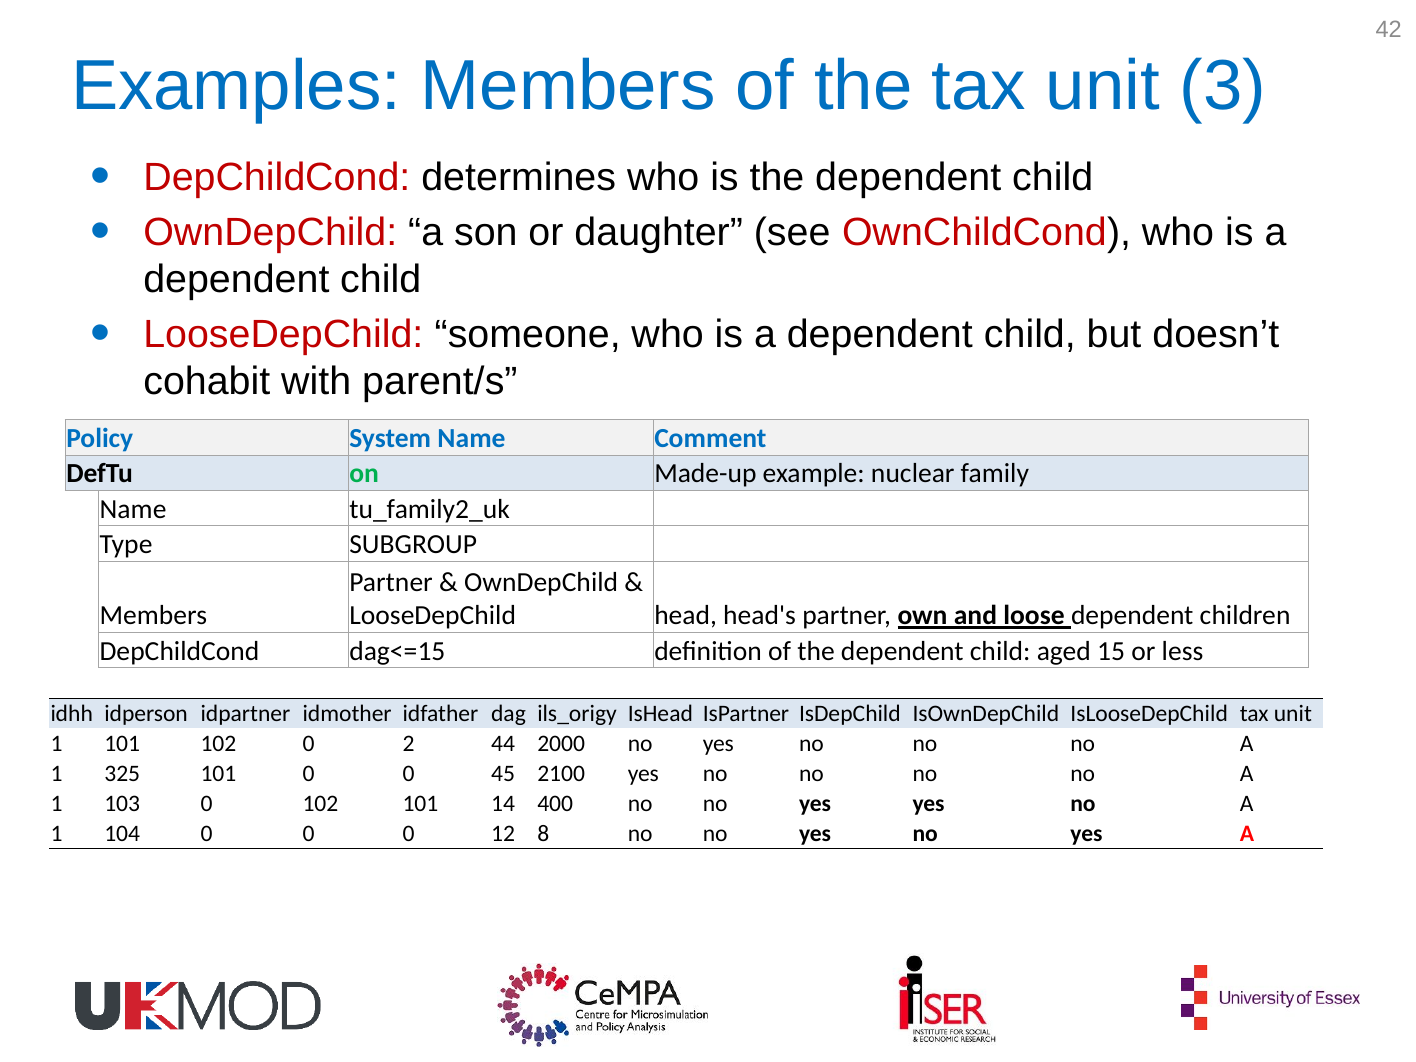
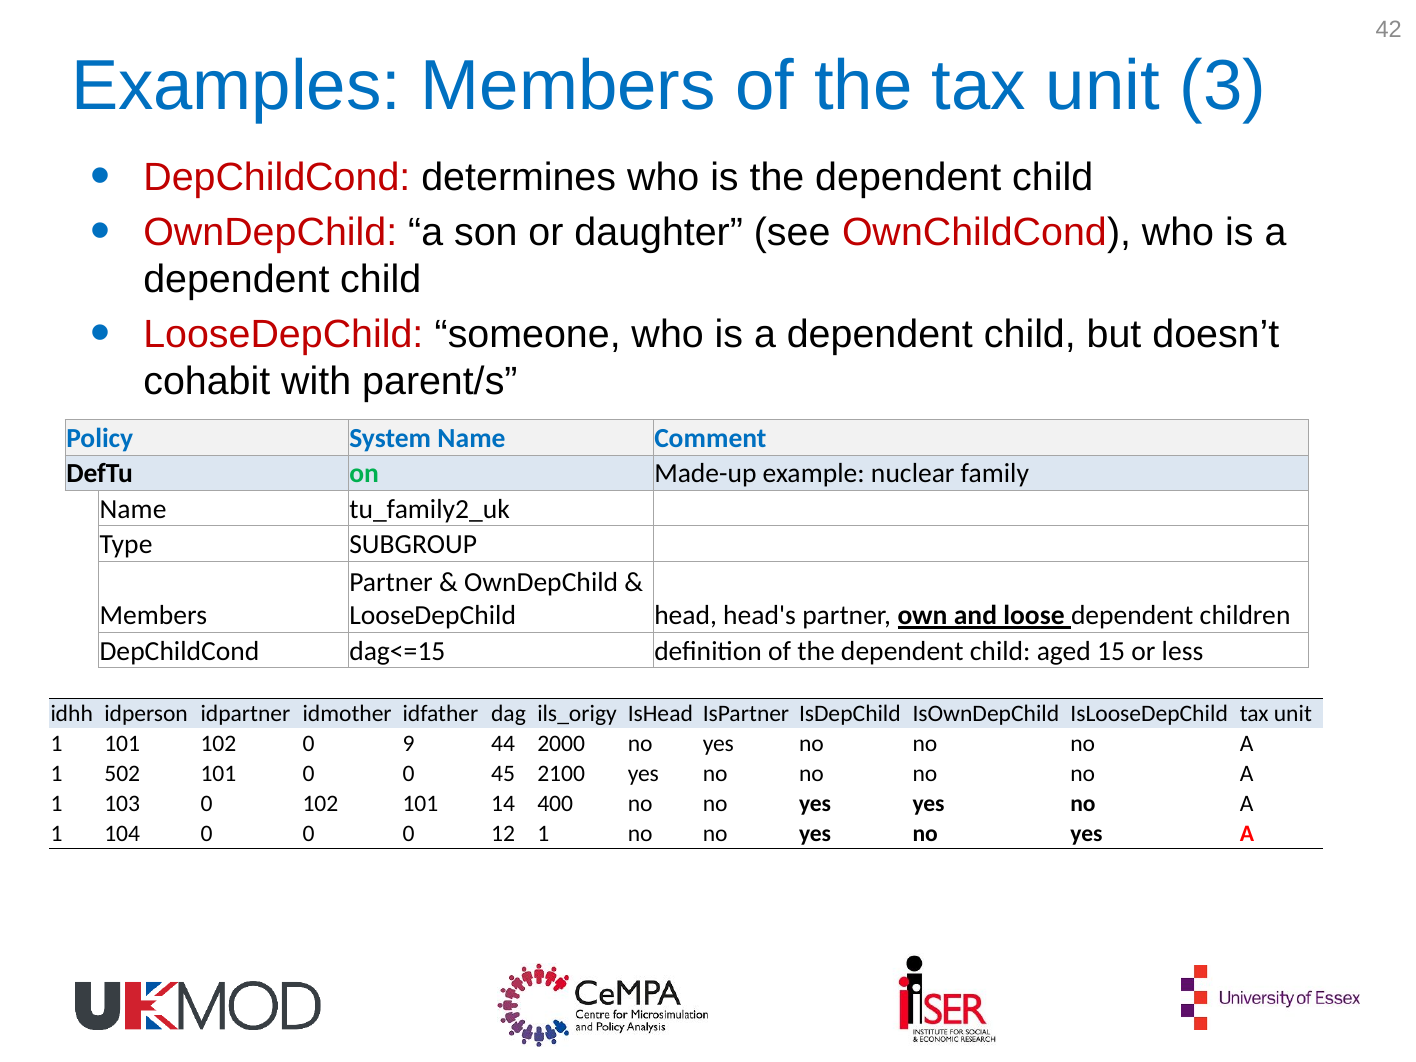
2: 2 -> 9 (409, 744)
325: 325 -> 502 (122, 774)
12 8: 8 -> 1 (543, 834)
